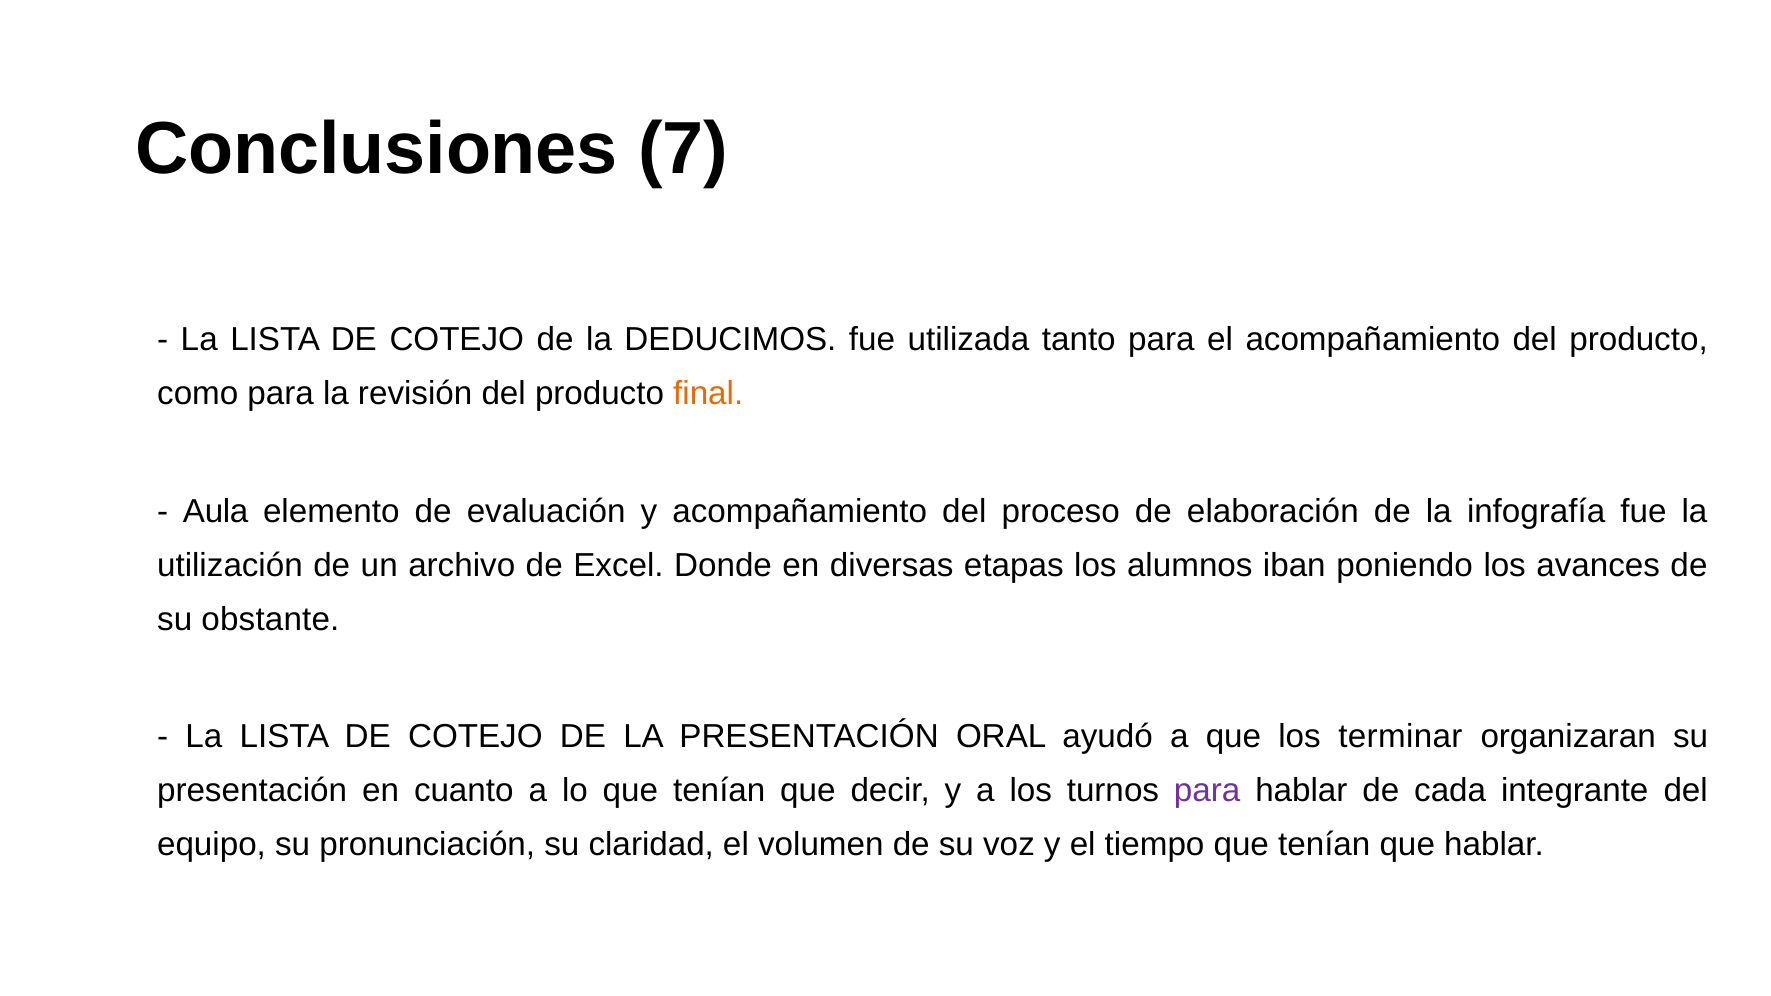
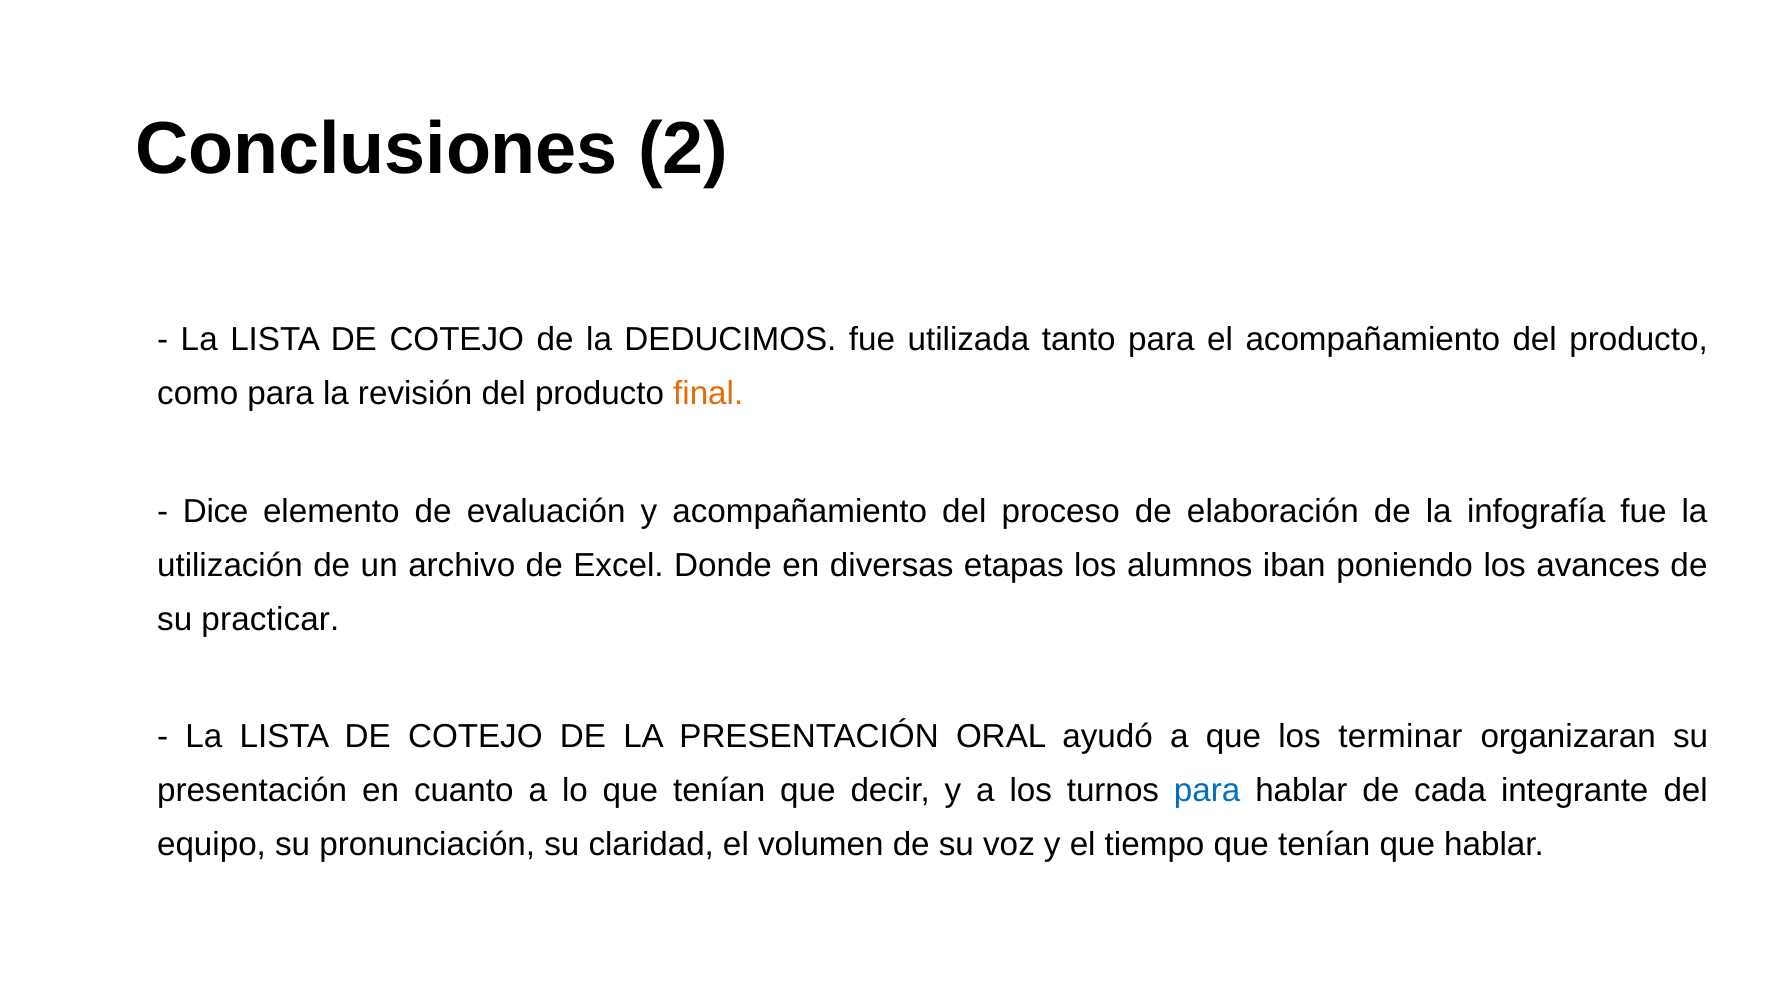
7: 7 -> 2 (683, 149)
Aula: Aula -> Dice (216, 512)
obstante: obstante -> practicar (270, 619)
para colour: purple -> blue (1207, 791)
